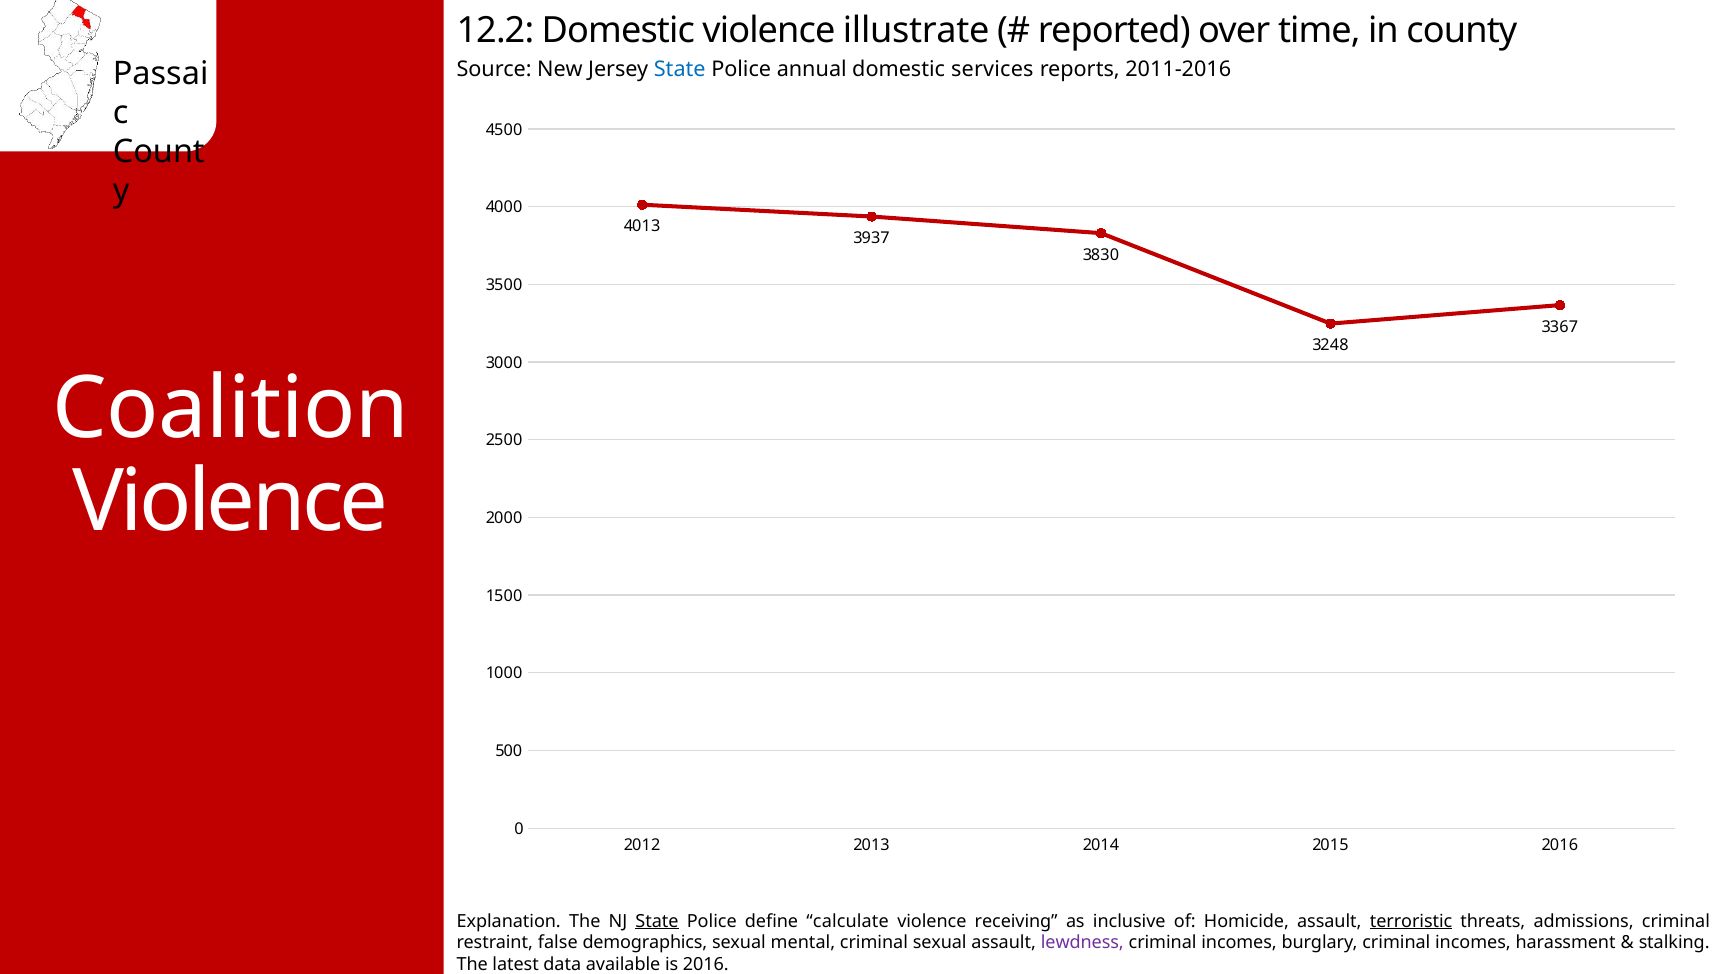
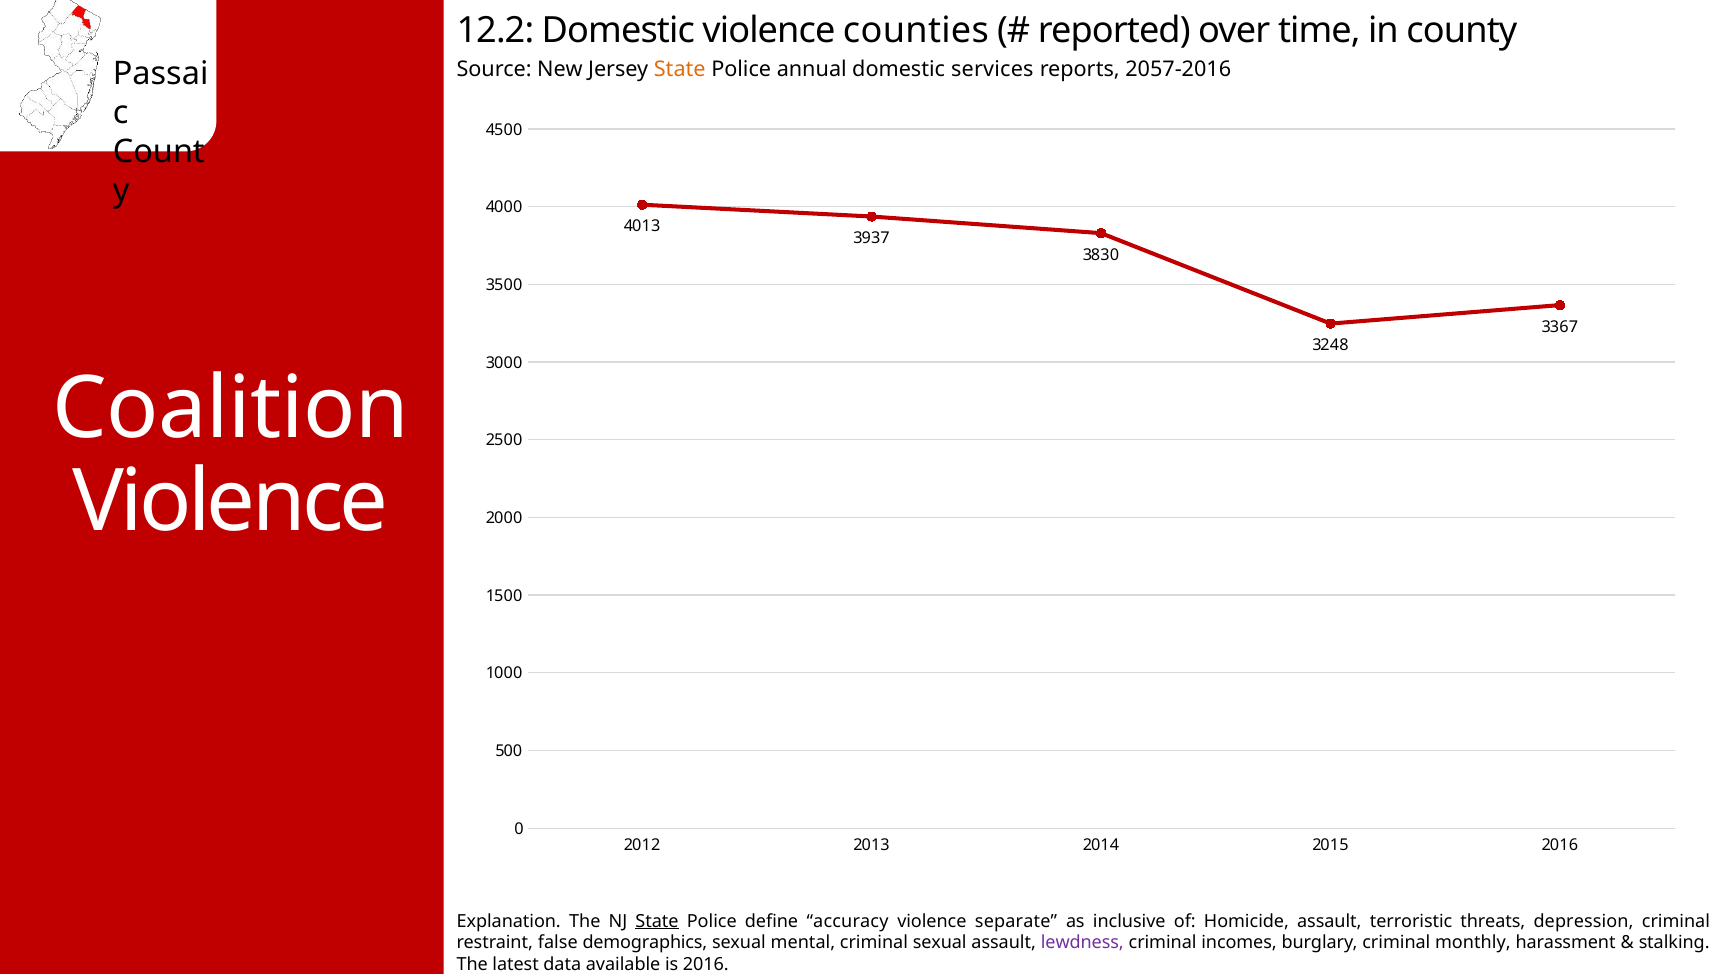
illustrate: illustrate -> counties (916, 31)
State colour: blue -> orange (680, 69)
2011-2016: 2011-2016 -> 2057-2016 (1178, 69)
calculate: calculate -> accuracy (848, 921)
receiving: receiving -> separate (1016, 921)
terroristic underline: present -> none (1411, 921)
admissions: admissions -> depression (1584, 921)
burglary criminal incomes: incomes -> monthly (1473, 943)
